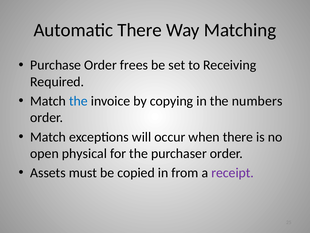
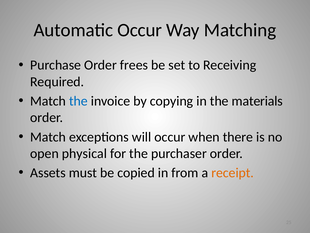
Automatic There: There -> Occur (140, 30)
numbers: numbers -> materials (257, 101)
receipt colour: purple -> orange (233, 173)
